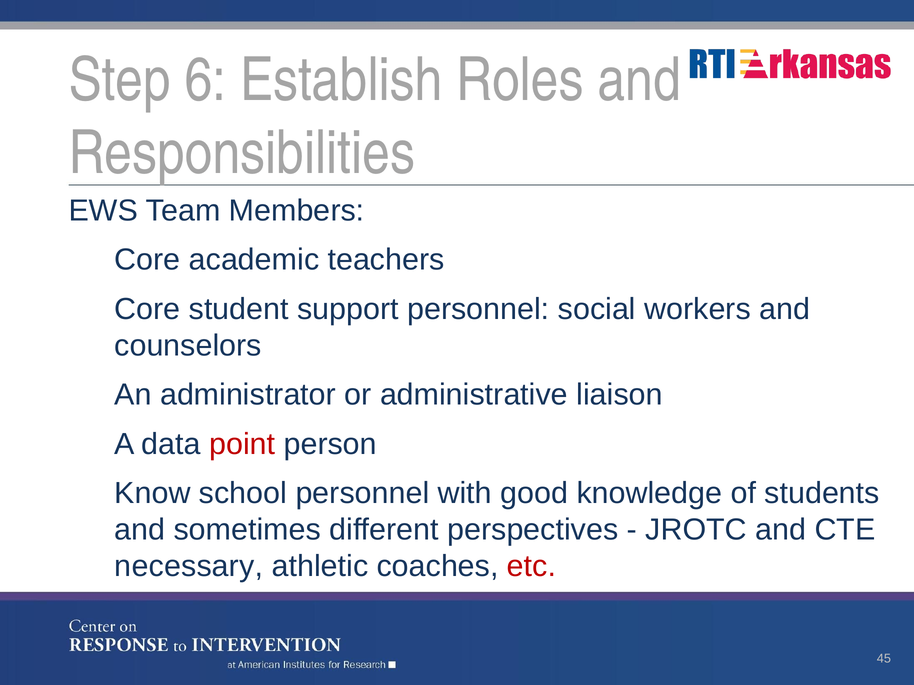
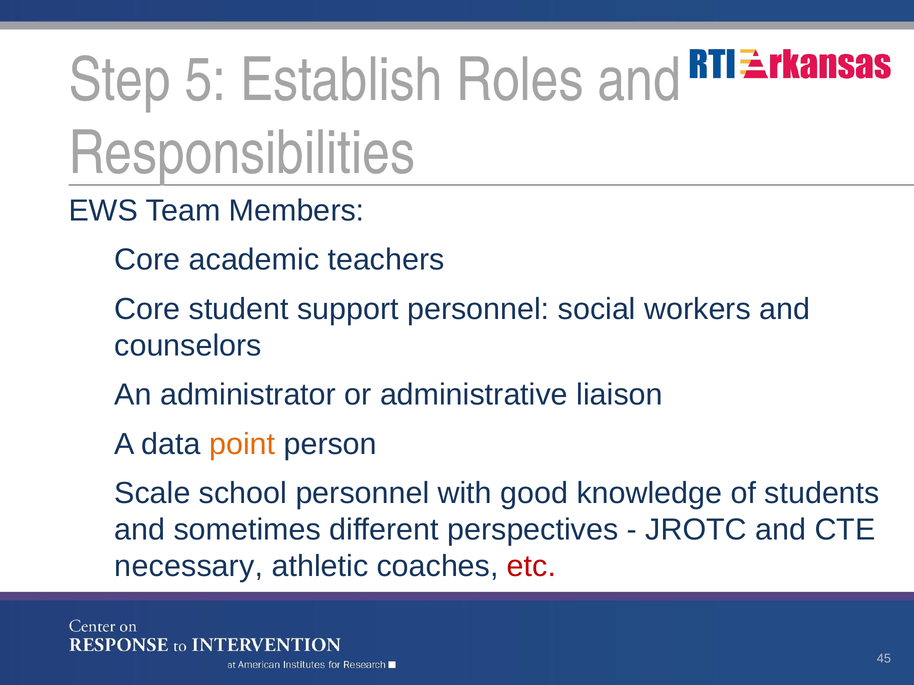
6: 6 -> 5 (206, 80)
point colour: red -> orange (242, 444)
Know: Know -> Scale (152, 494)
